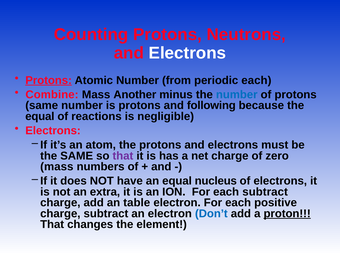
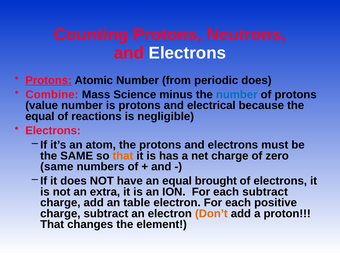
periodic each: each -> does (256, 80)
Another: Another -> Science (135, 95)
same: same -> value (42, 105)
following: following -> electrical (211, 105)
that colour: purple -> orange (123, 156)
mass: mass -> same (57, 167)
nucleus: nucleus -> brought (216, 181)
Don’t colour: blue -> orange (211, 214)
proton underline: present -> none (287, 214)
